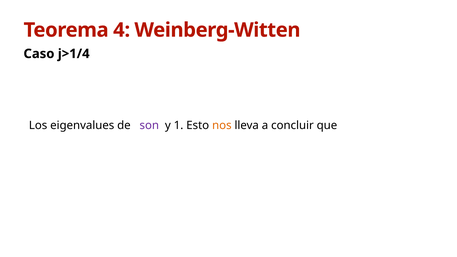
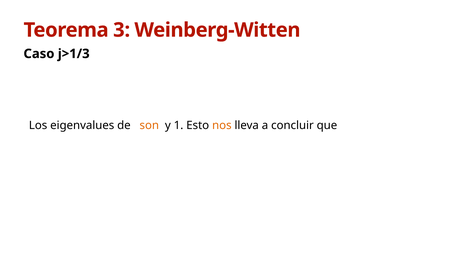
4: 4 -> 3 (122, 30)
j>1/4: j>1/4 -> j>1/3 (74, 54)
son colour: purple -> orange (149, 125)
